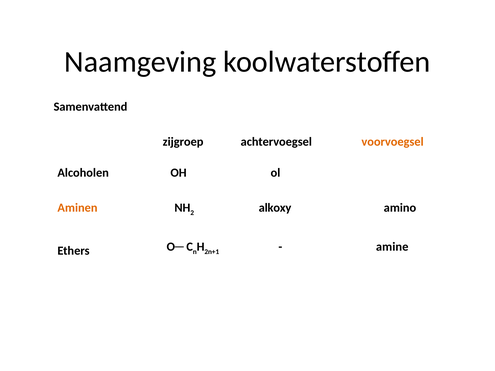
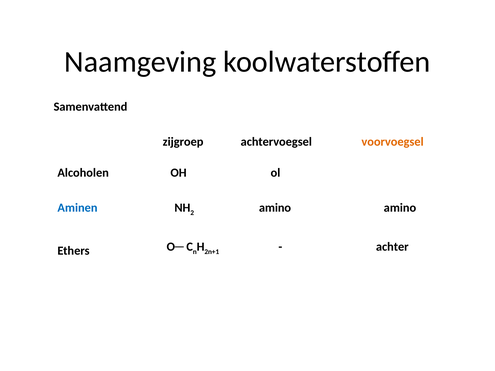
Aminen colour: orange -> blue (77, 208)
alkoxy: alkoxy -> amino (275, 208)
amine: amine -> achter (392, 247)
